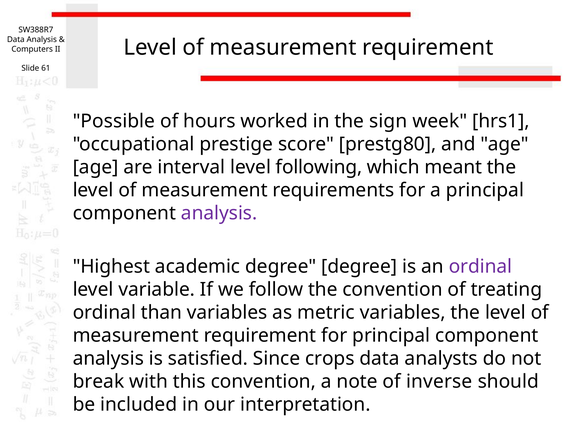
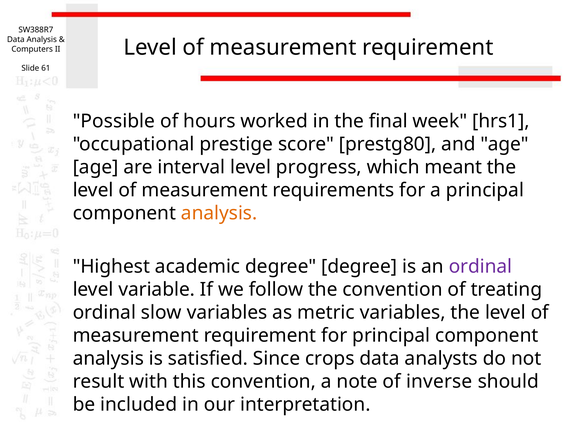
sign: sign -> final (388, 121)
following: following -> progress (319, 167)
analysis colour: purple -> orange (219, 213)
than: than -> slow (161, 312)
break: break -> result (98, 381)
